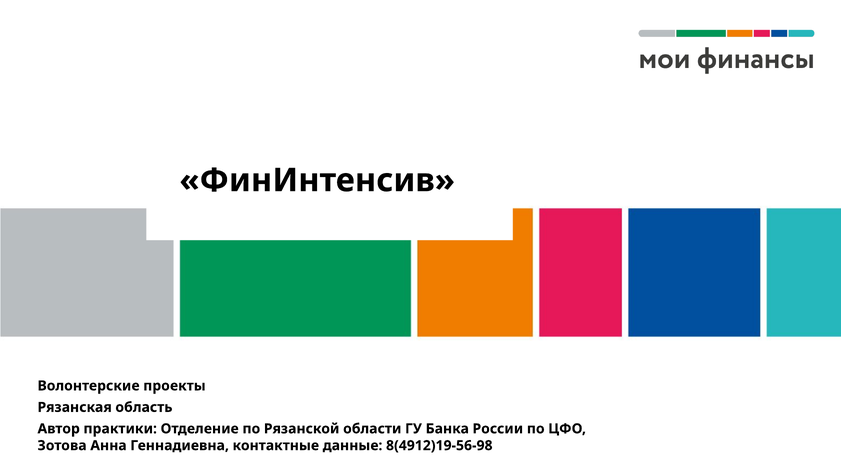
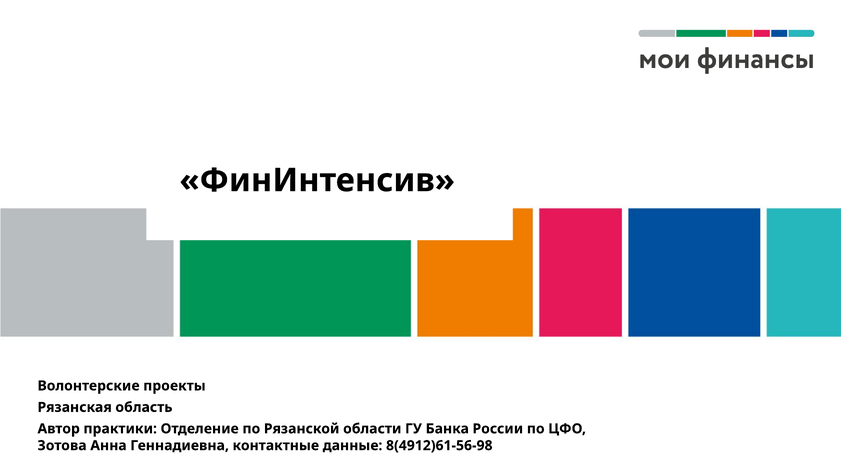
8(4912)19-56-98: 8(4912)19-56-98 -> 8(4912)61-56-98 (439, 446)
